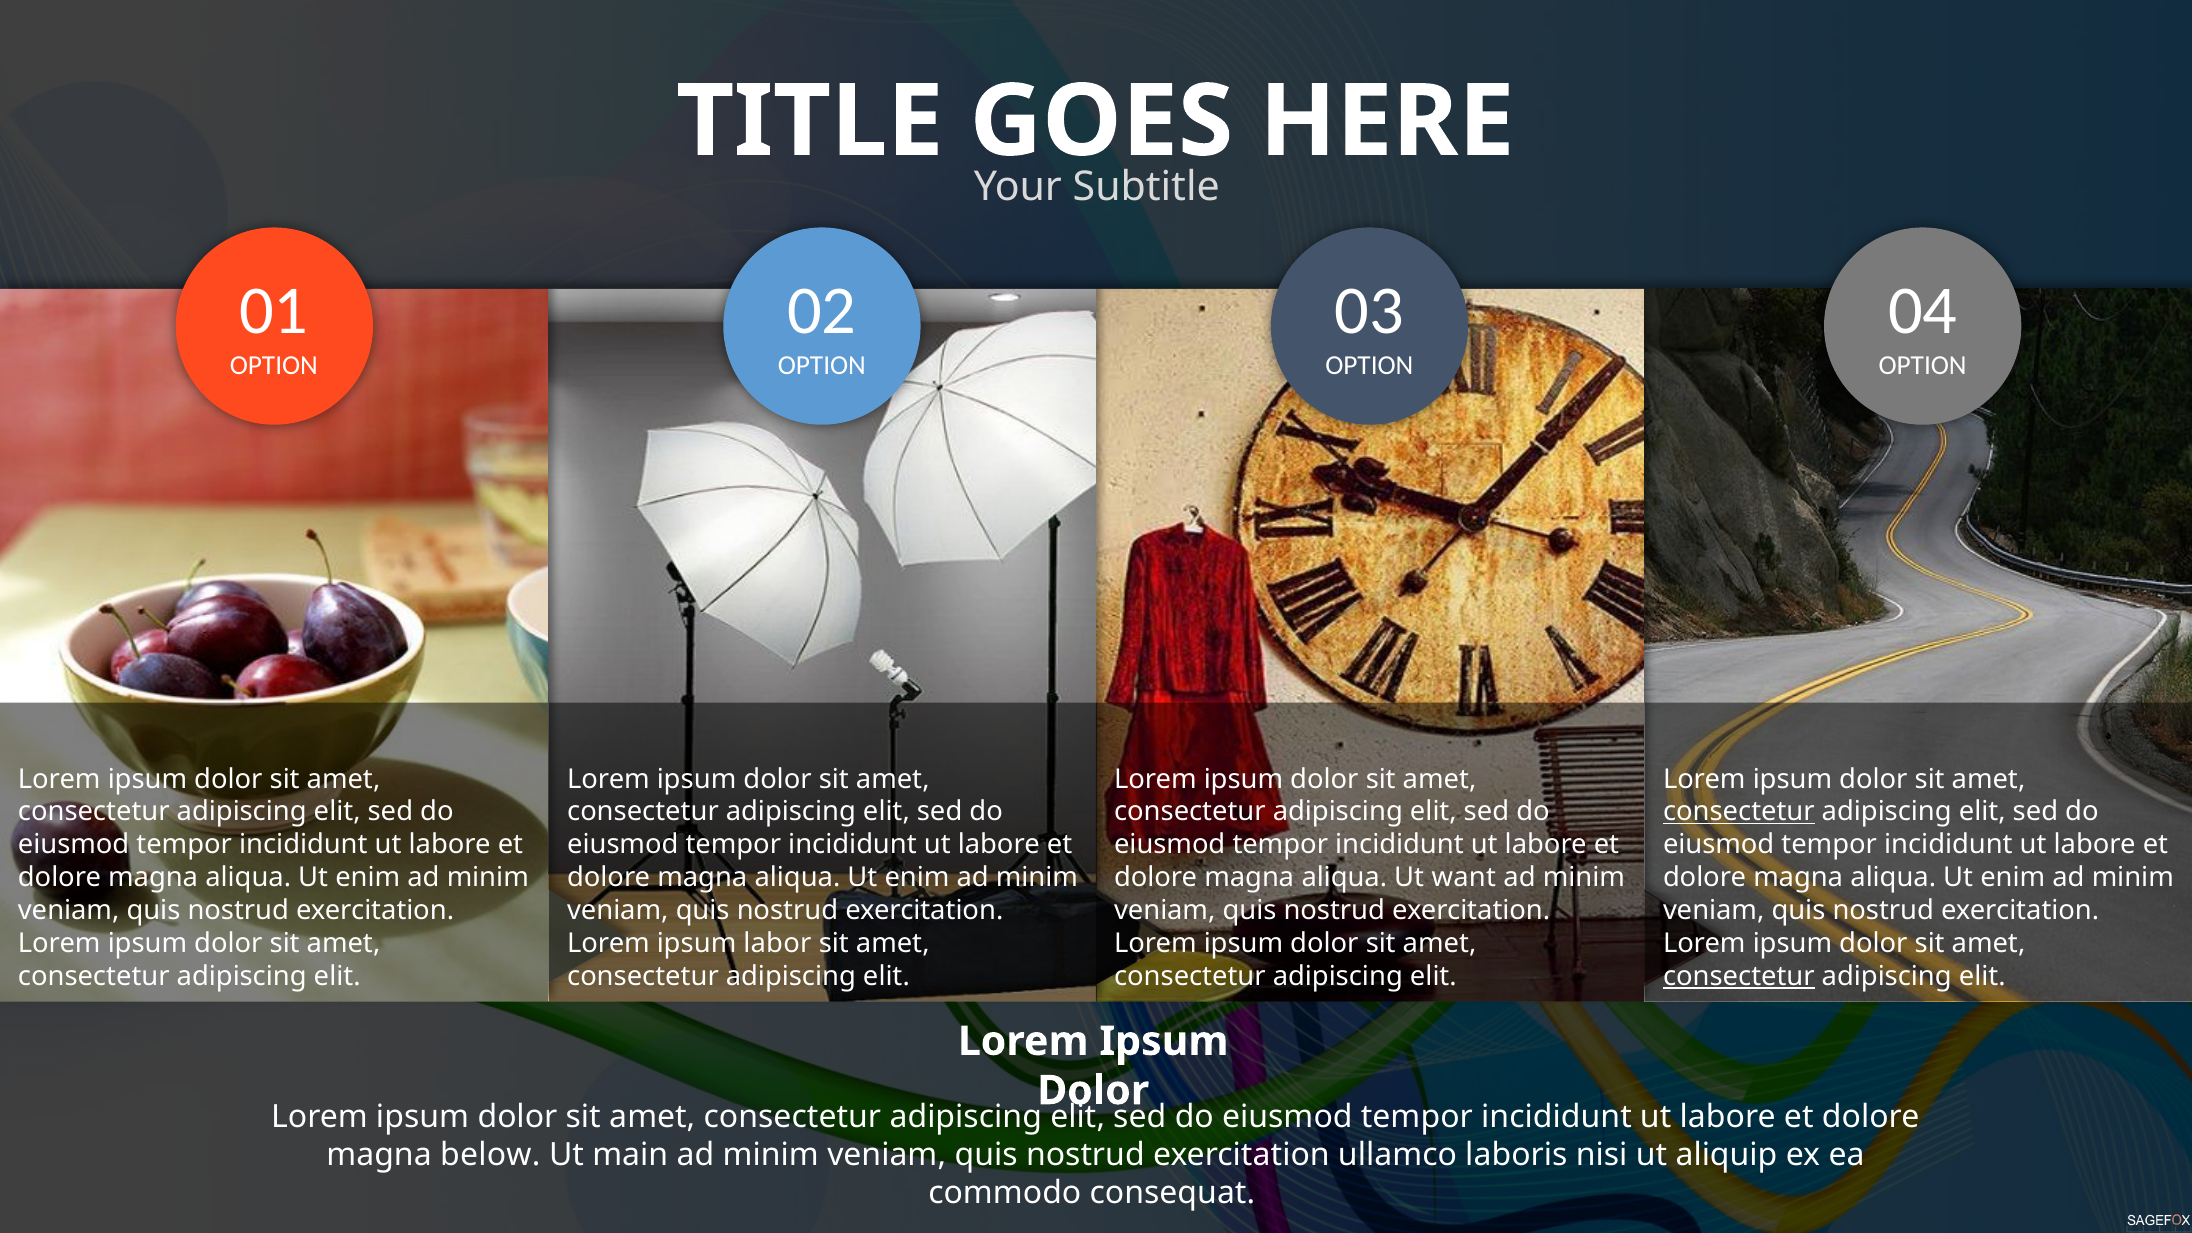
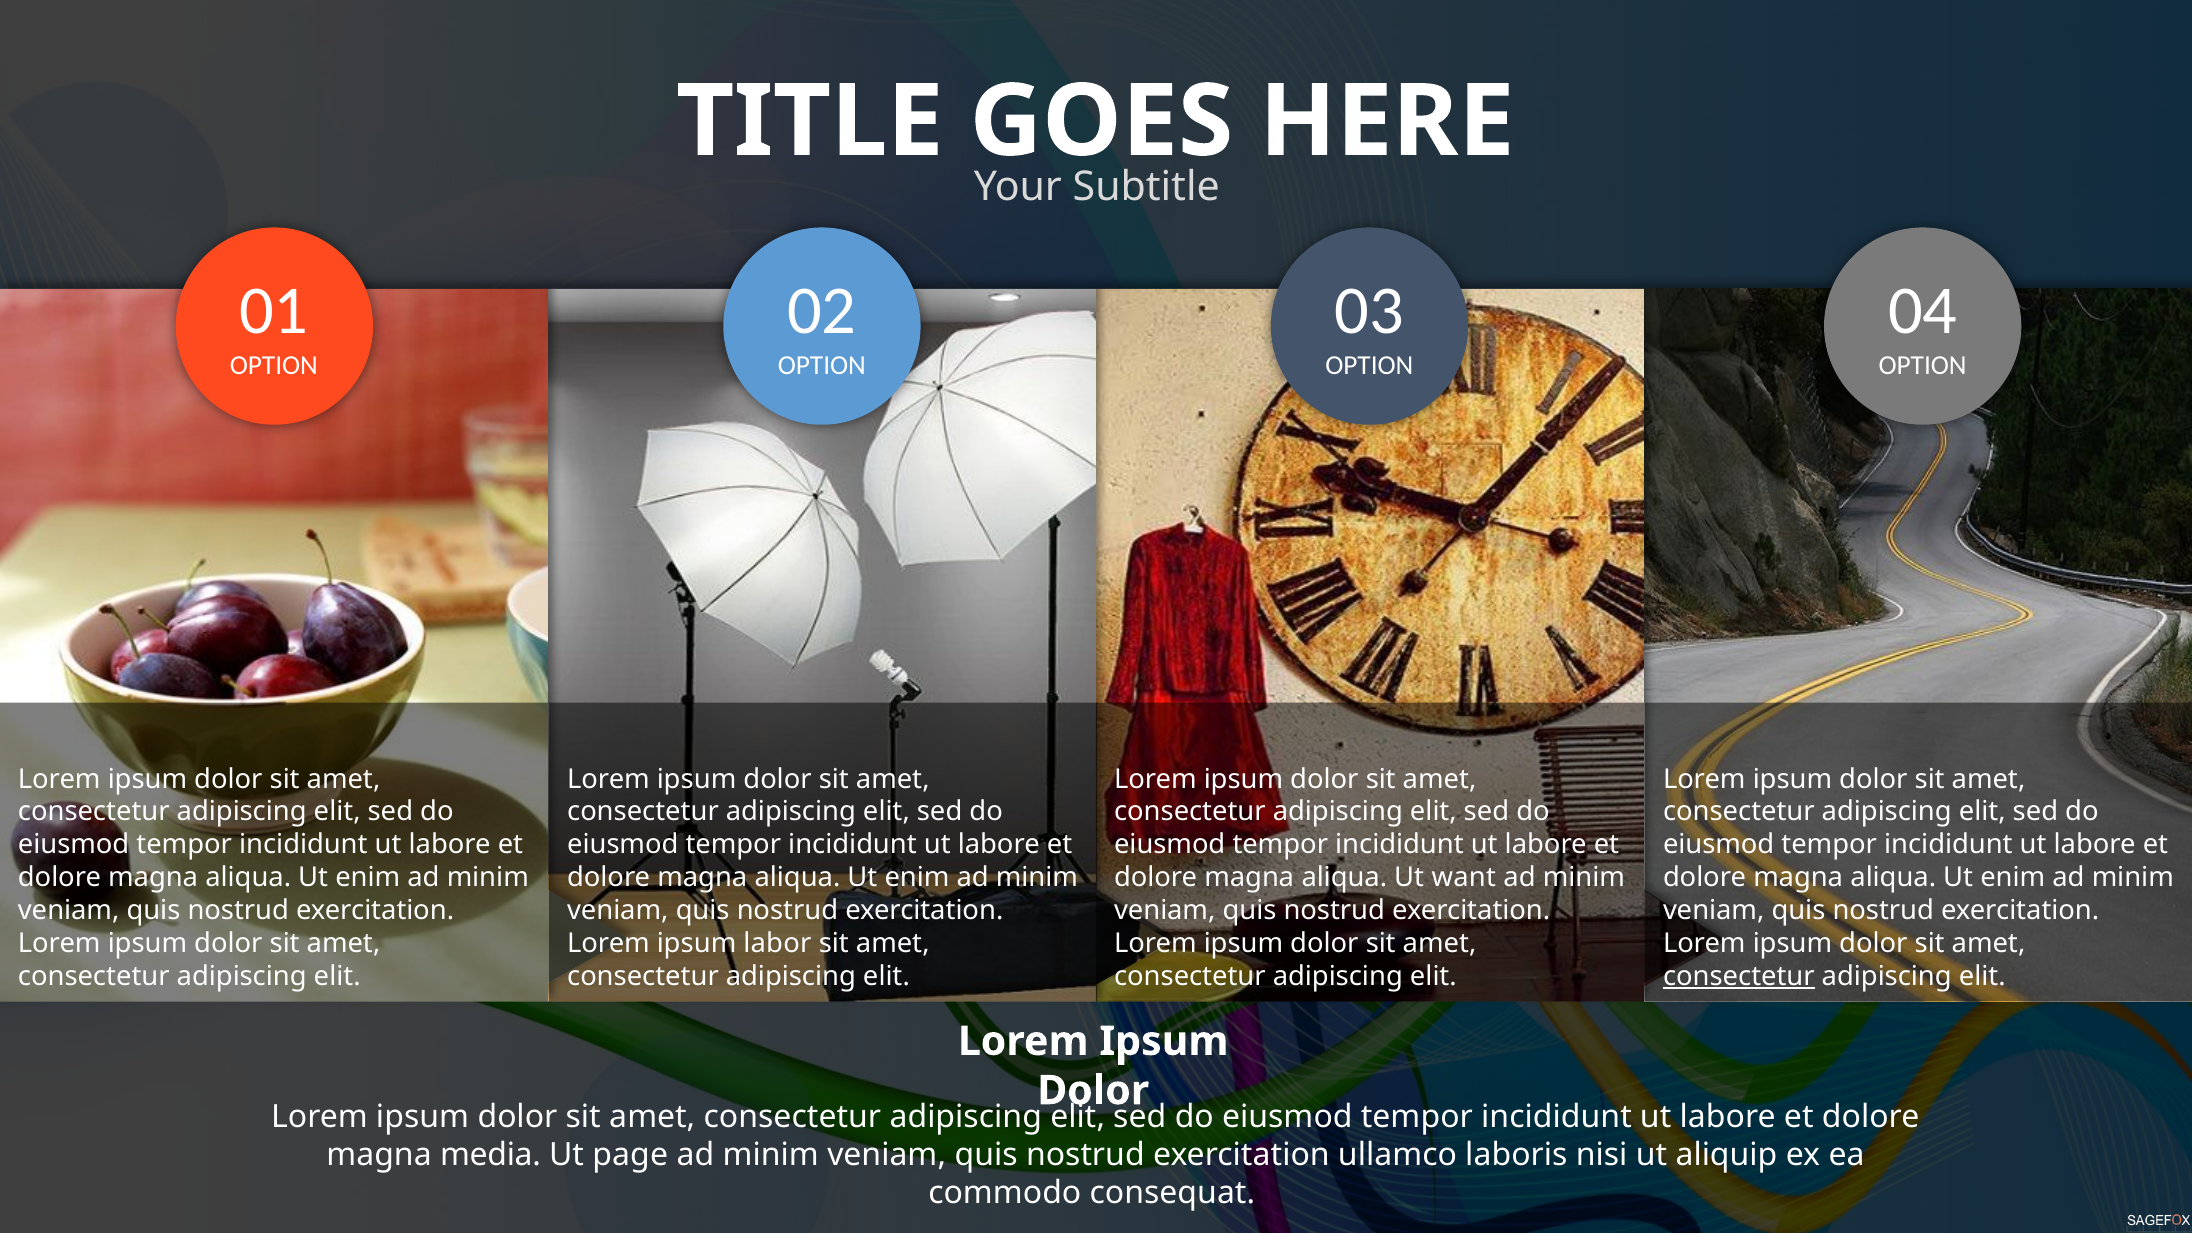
consectetur underline: present -> none (1739, 812)
below: below -> media (491, 1155)
main: main -> page (630, 1155)
